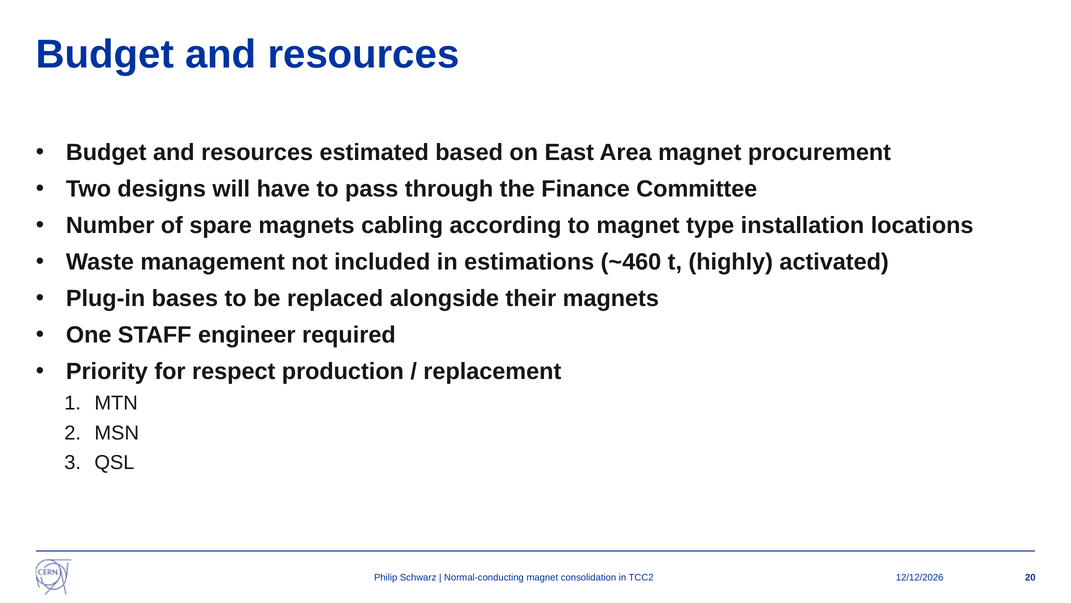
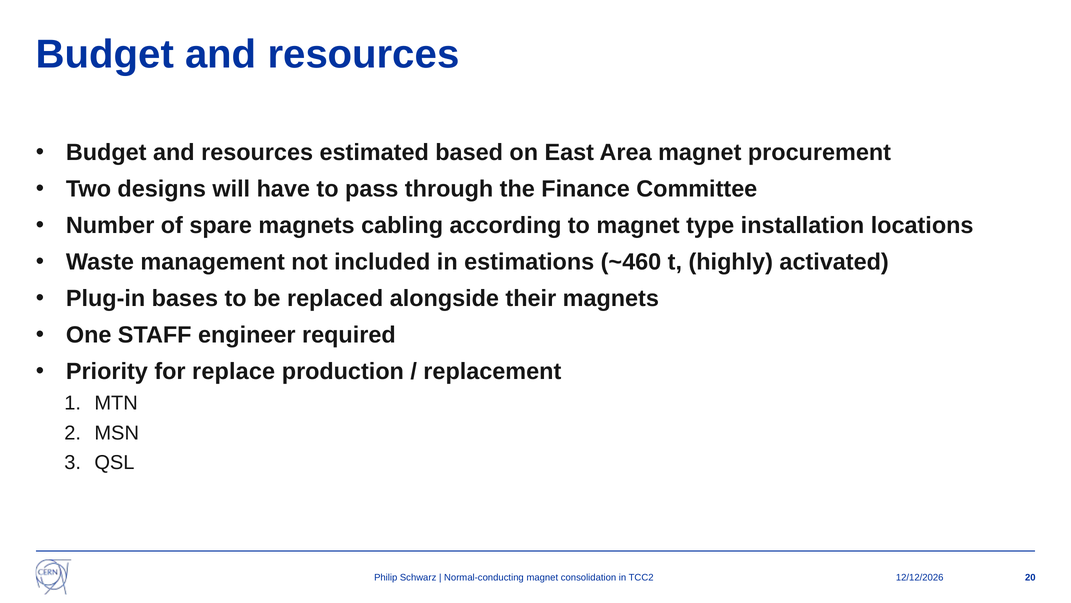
respect: respect -> replace (234, 371)
